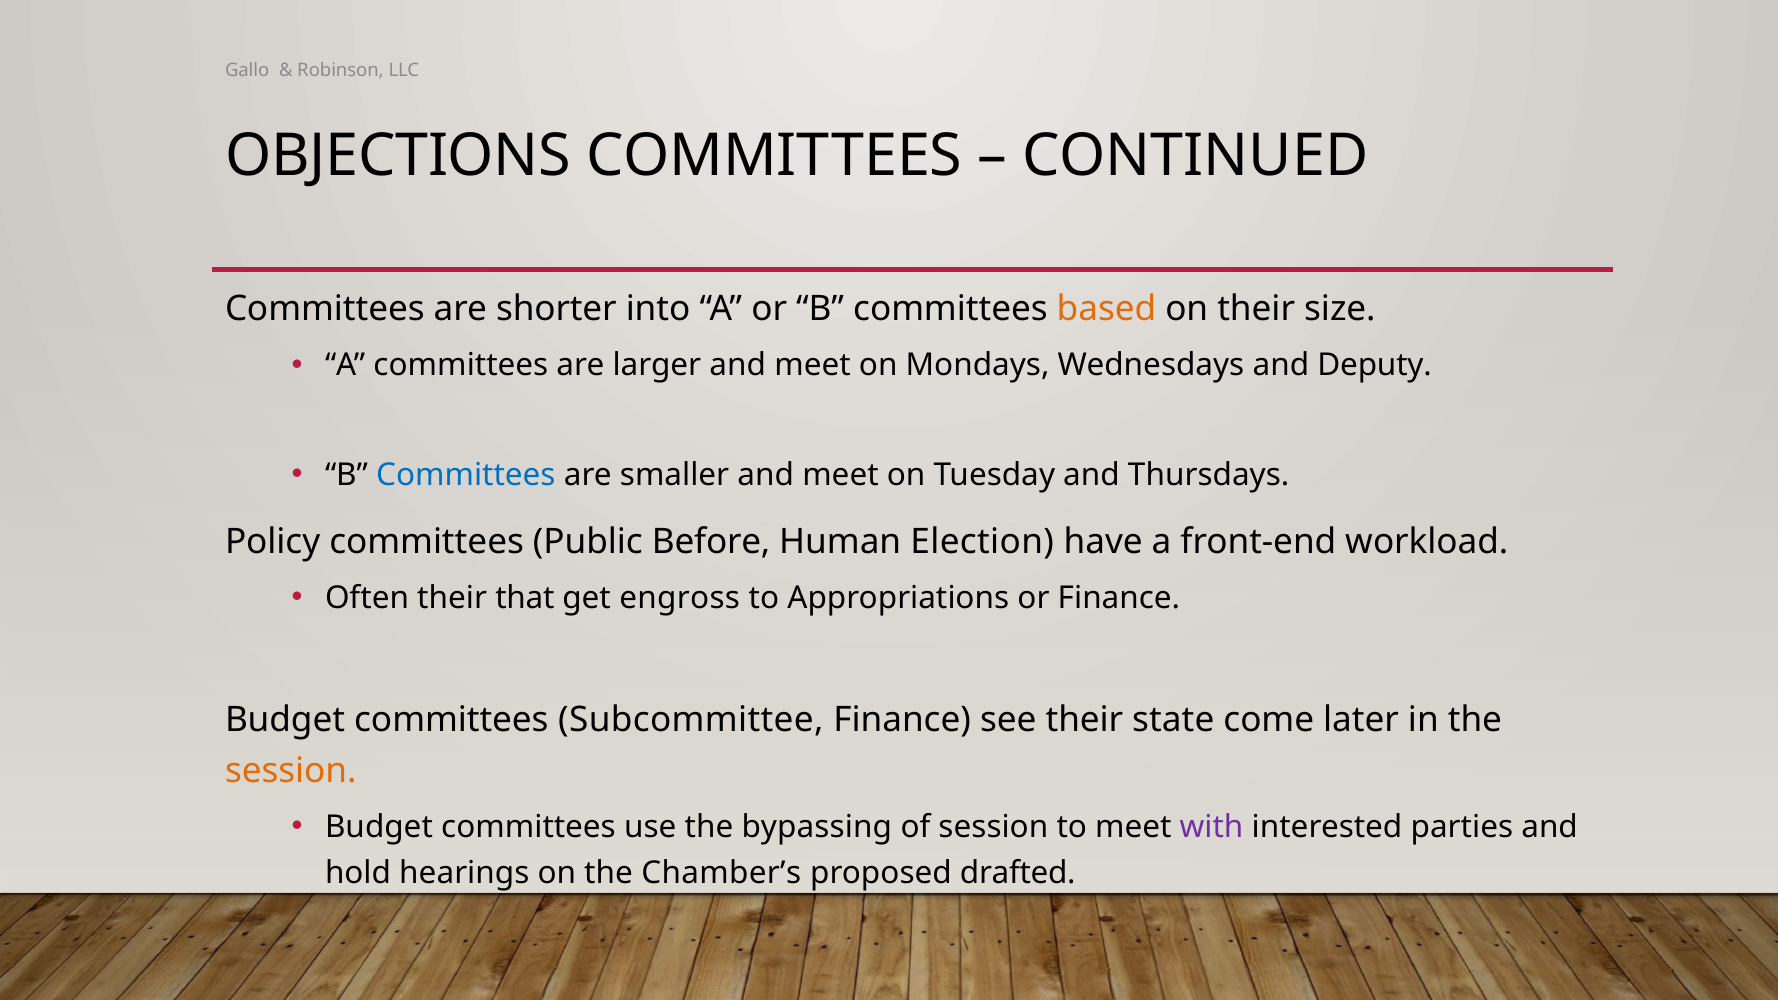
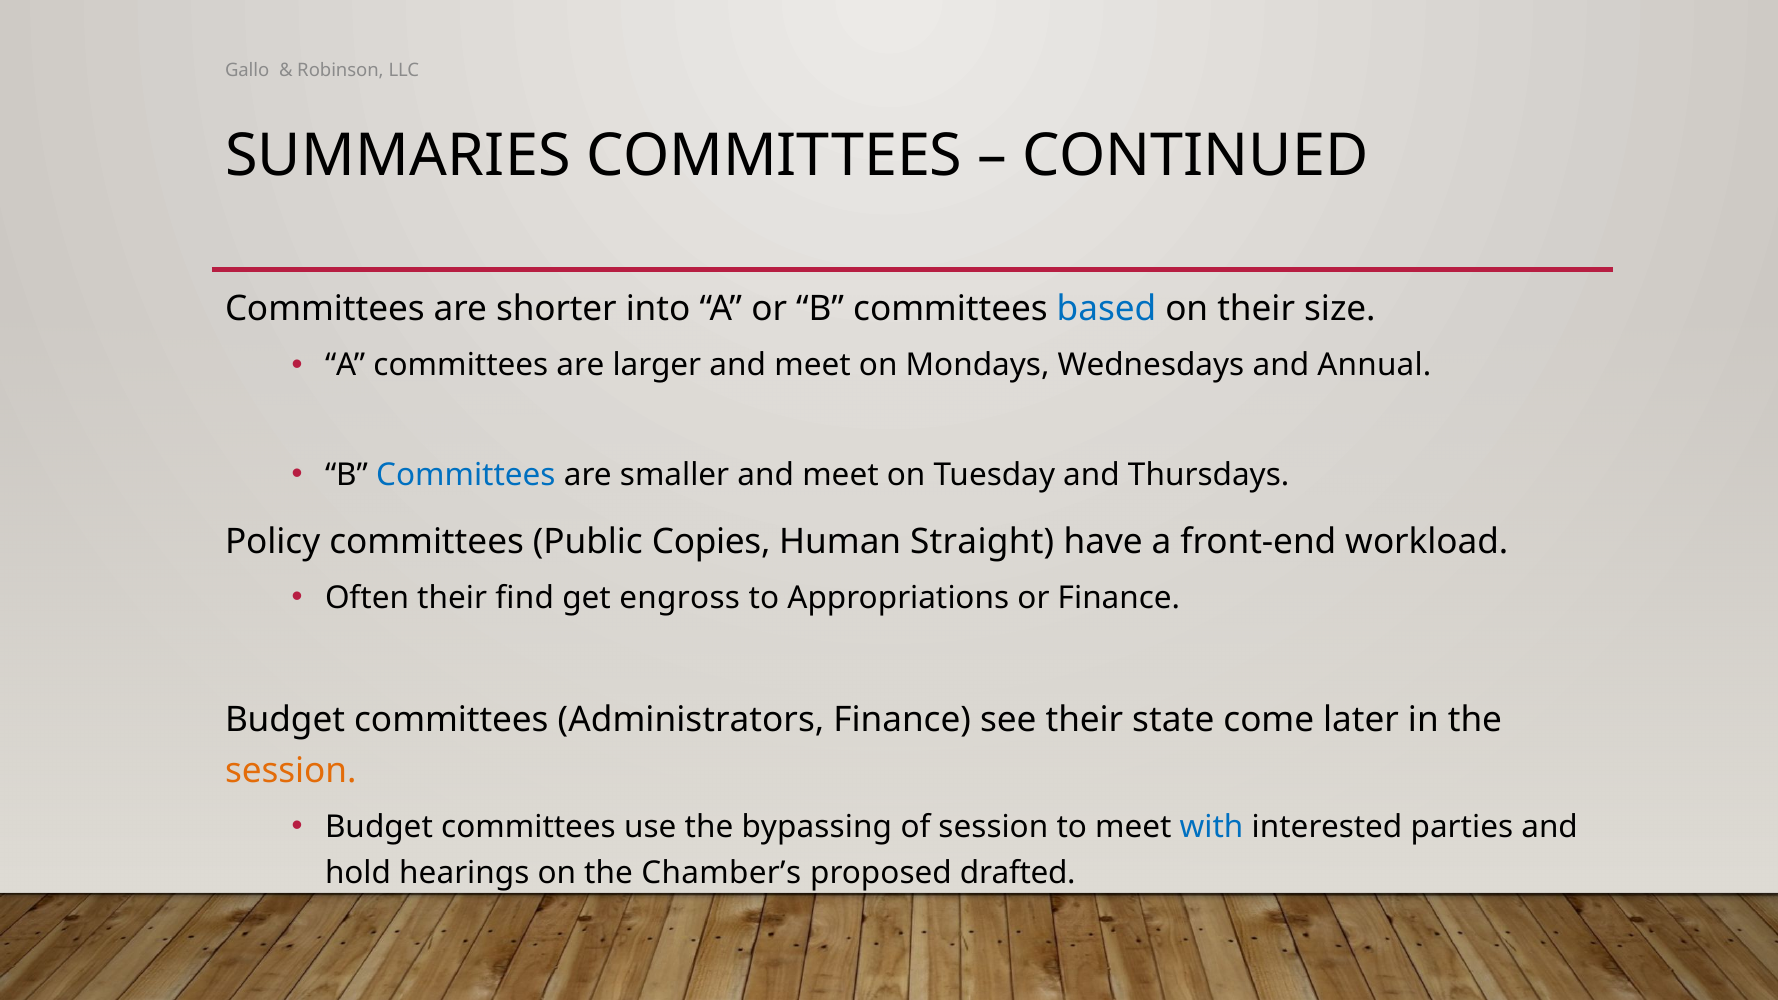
OBJECTIONS: OBJECTIONS -> SUMMARIES (398, 156)
based colour: orange -> blue (1107, 309)
Deputy: Deputy -> Annual (1374, 366)
Before: Before -> Copies (711, 542)
Election: Election -> Straight (982, 542)
that: that -> find (525, 598)
Subcommittee: Subcommittee -> Administrators (691, 720)
with colour: purple -> blue (1212, 827)
